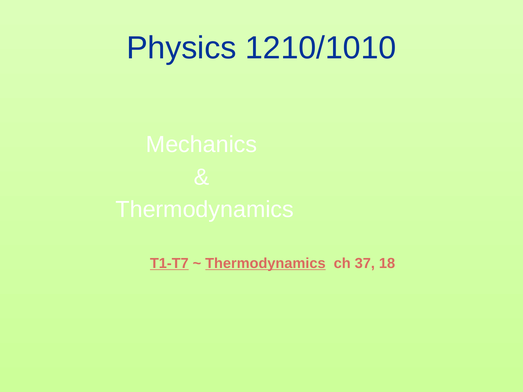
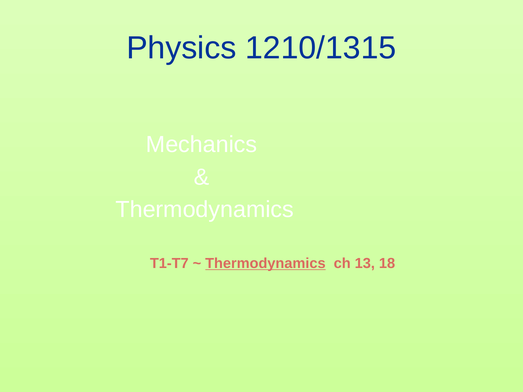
1210/1010: 1210/1010 -> 1210/1315 (321, 48)
T1-T7 underline: present -> none (169, 264)
37: 37 -> 13 (365, 264)
